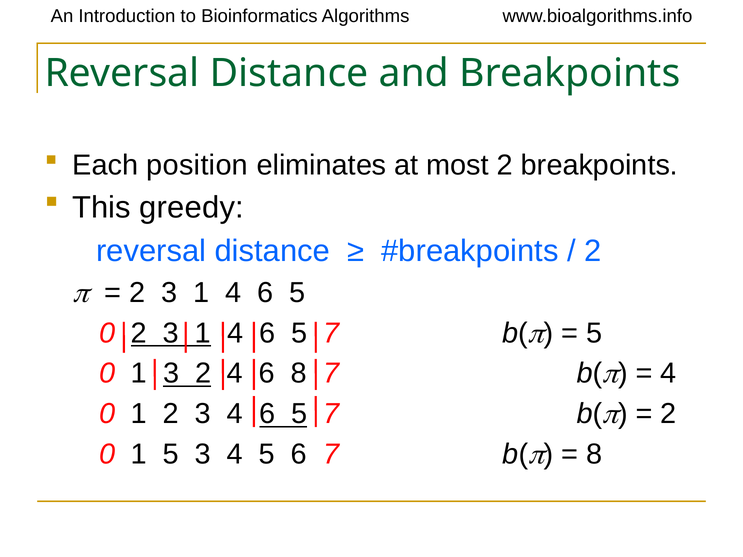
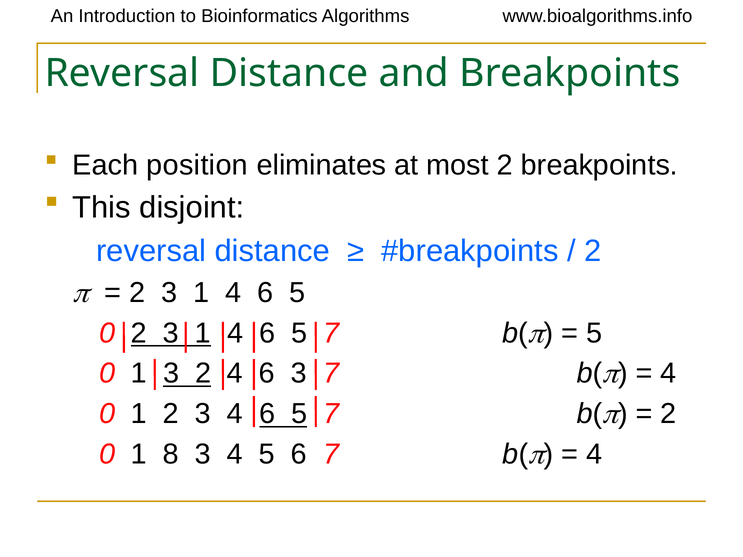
greedy: greedy -> disjoint (192, 208)
6 8: 8 -> 3 (299, 374)
1 5: 5 -> 8 (171, 455)
8: 8 -> 4 (594, 455)
